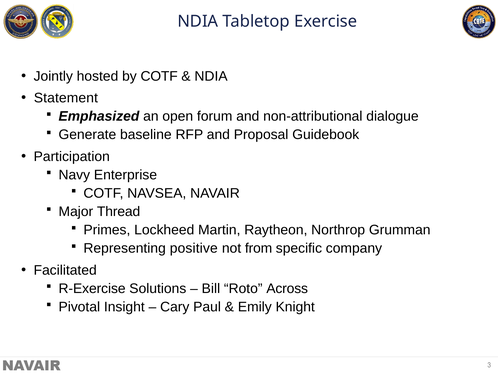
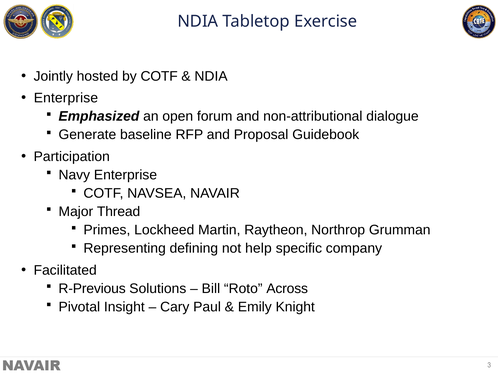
Statement: Statement -> Enterprise (66, 98)
positive: positive -> defining (194, 249)
from: from -> help (258, 249)
R-Exercise: R-Exercise -> R-Previous (92, 289)
